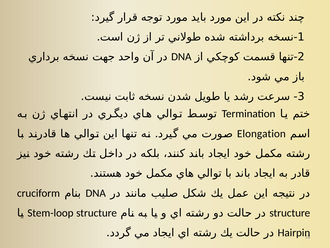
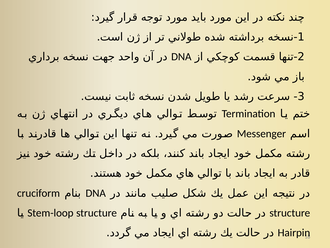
Elongation: Elongation -> Messenger (261, 133)
